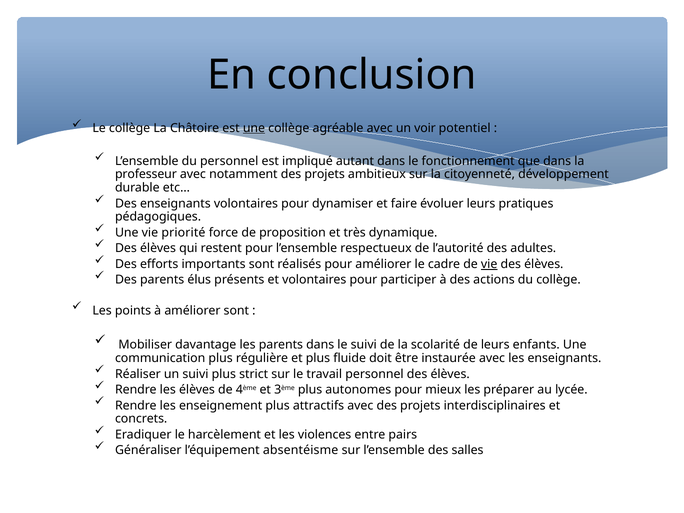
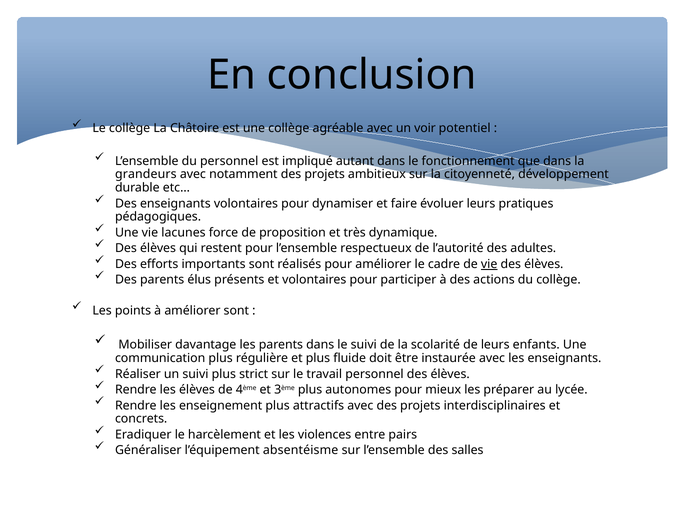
une underline: present -> none (254, 128)
professeur: professeur -> grandeurs (146, 174)
priorité: priorité -> lacunes (184, 233)
